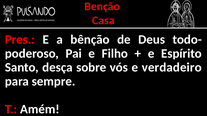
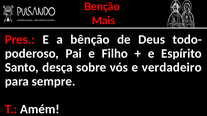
Casa: Casa -> Mais (103, 20)
